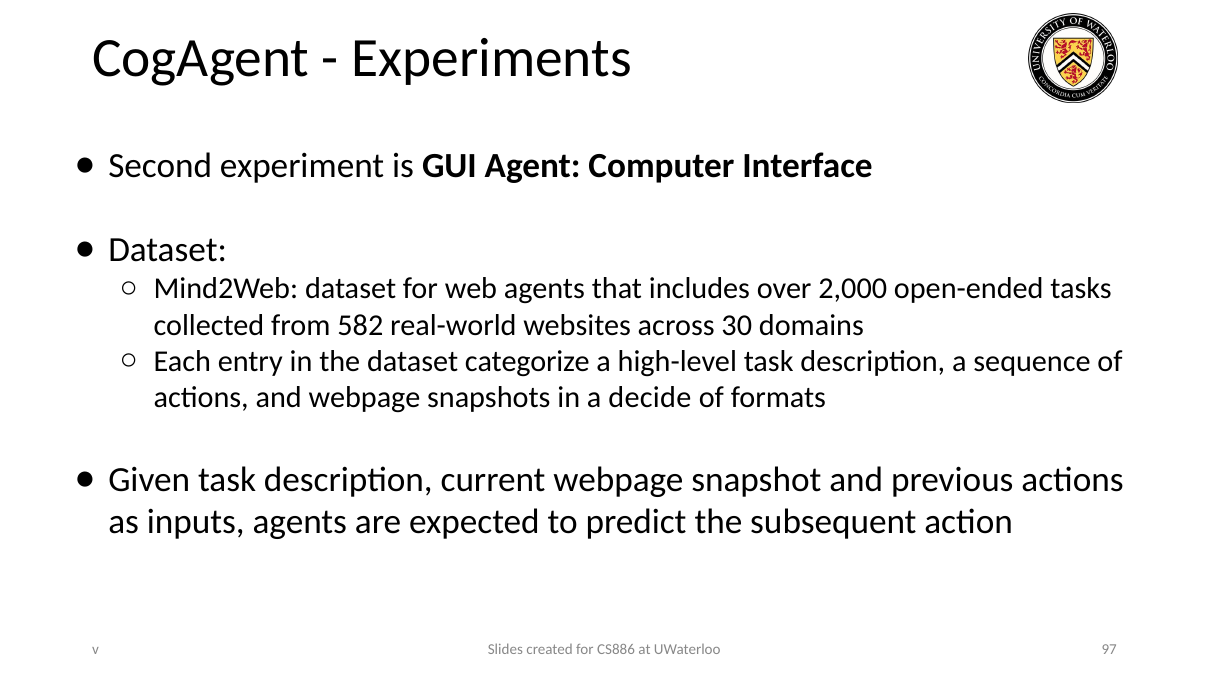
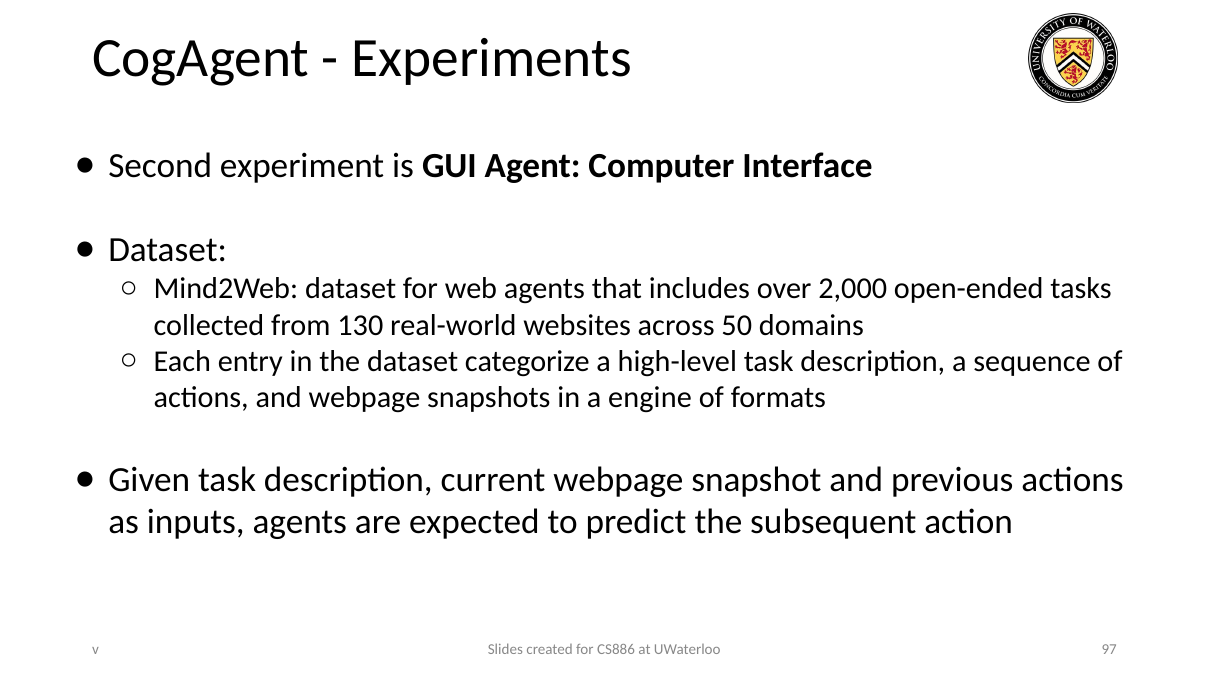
582: 582 -> 130 (360, 325)
30: 30 -> 50 (737, 325)
decide: decide -> engine (650, 398)
